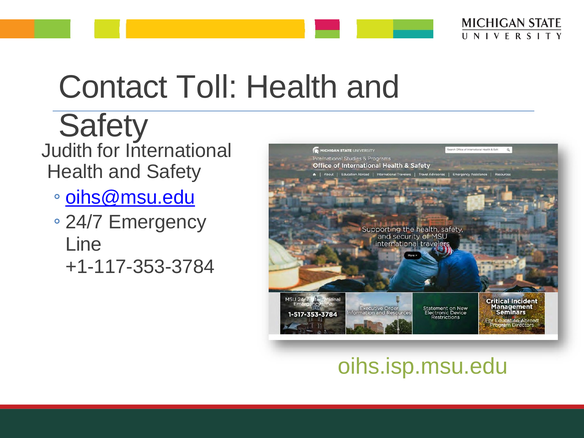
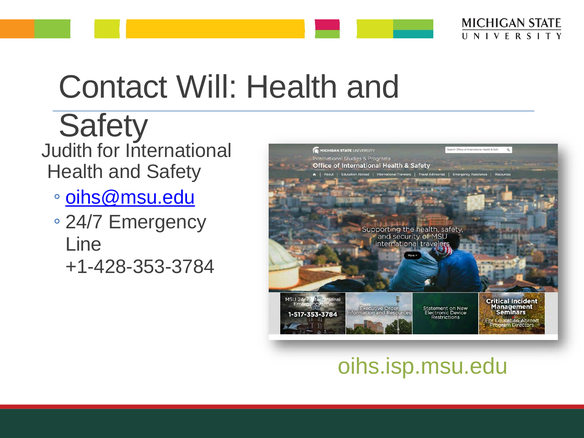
Toll: Toll -> Will (207, 87)
+1-117-353-3784: +1-117-353-3784 -> +1-428-353-3784 (140, 267)
